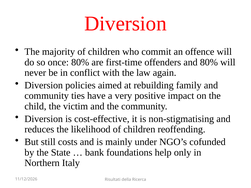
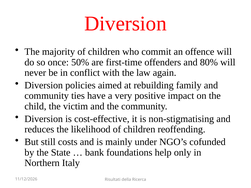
once 80%: 80% -> 50% (80, 62)
